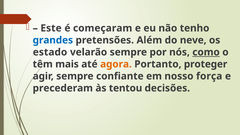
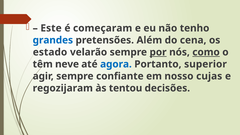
neve: neve -> cena (193, 40)
por underline: none -> present (158, 52)
mais: mais -> neve (67, 64)
agora colour: orange -> blue (116, 64)
proteger: proteger -> superior (206, 64)
força: força -> cujas (209, 76)
precederam: precederam -> regozijaram (63, 88)
